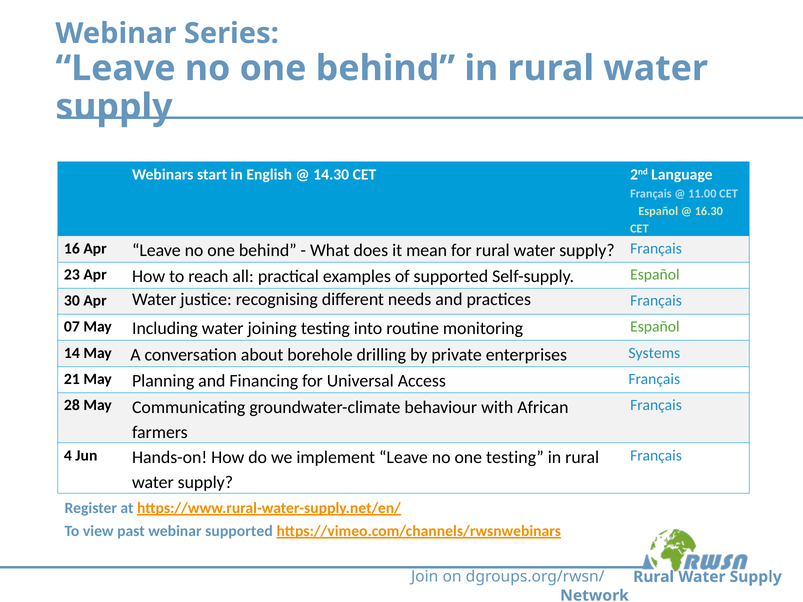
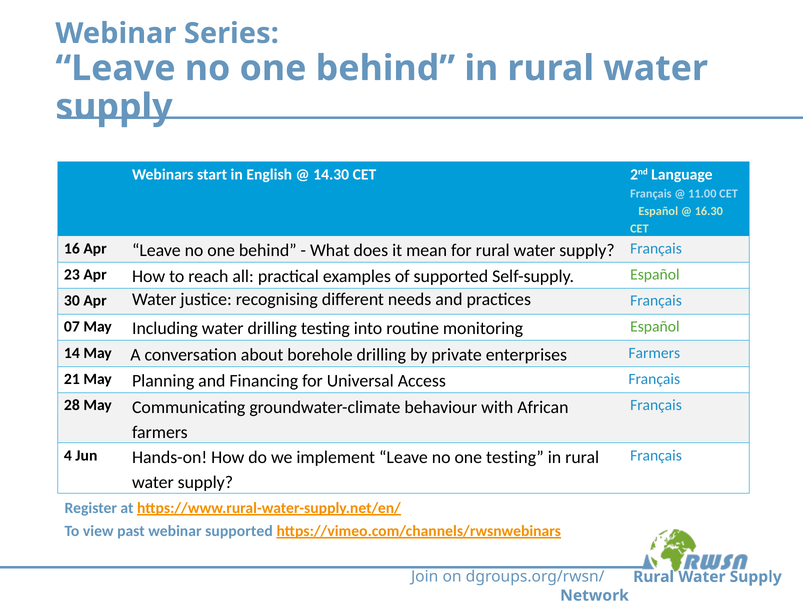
water joining: joining -> drilling (272, 329)
enterprises Systems: Systems -> Farmers (654, 353)
